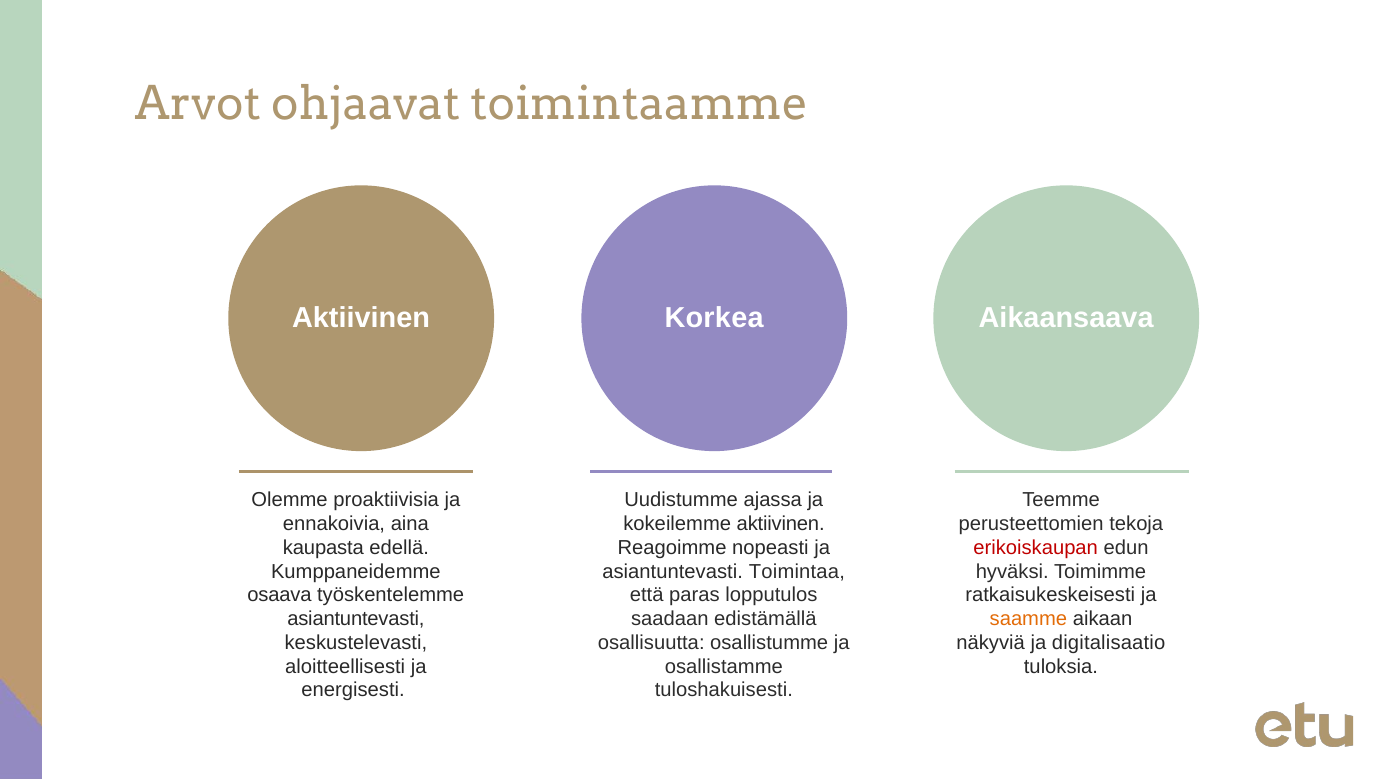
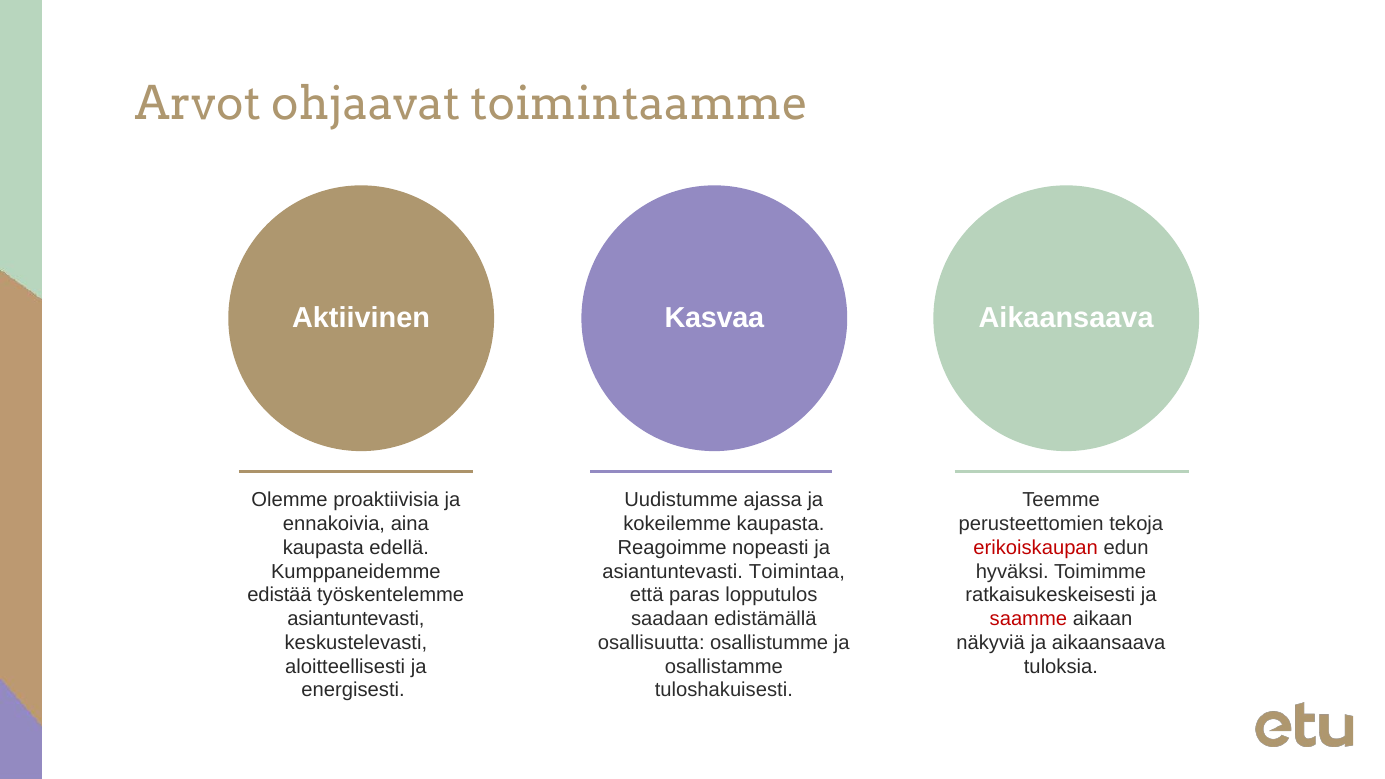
Korkea: Korkea -> Kasvaa (714, 318)
kokeilemme aktiivinen: aktiivinen -> kaupasta (781, 524)
osaava: osaava -> edistää (279, 595)
saamme colour: orange -> red (1028, 619)
ja digitalisaatio: digitalisaatio -> aikaansaava (1109, 643)
